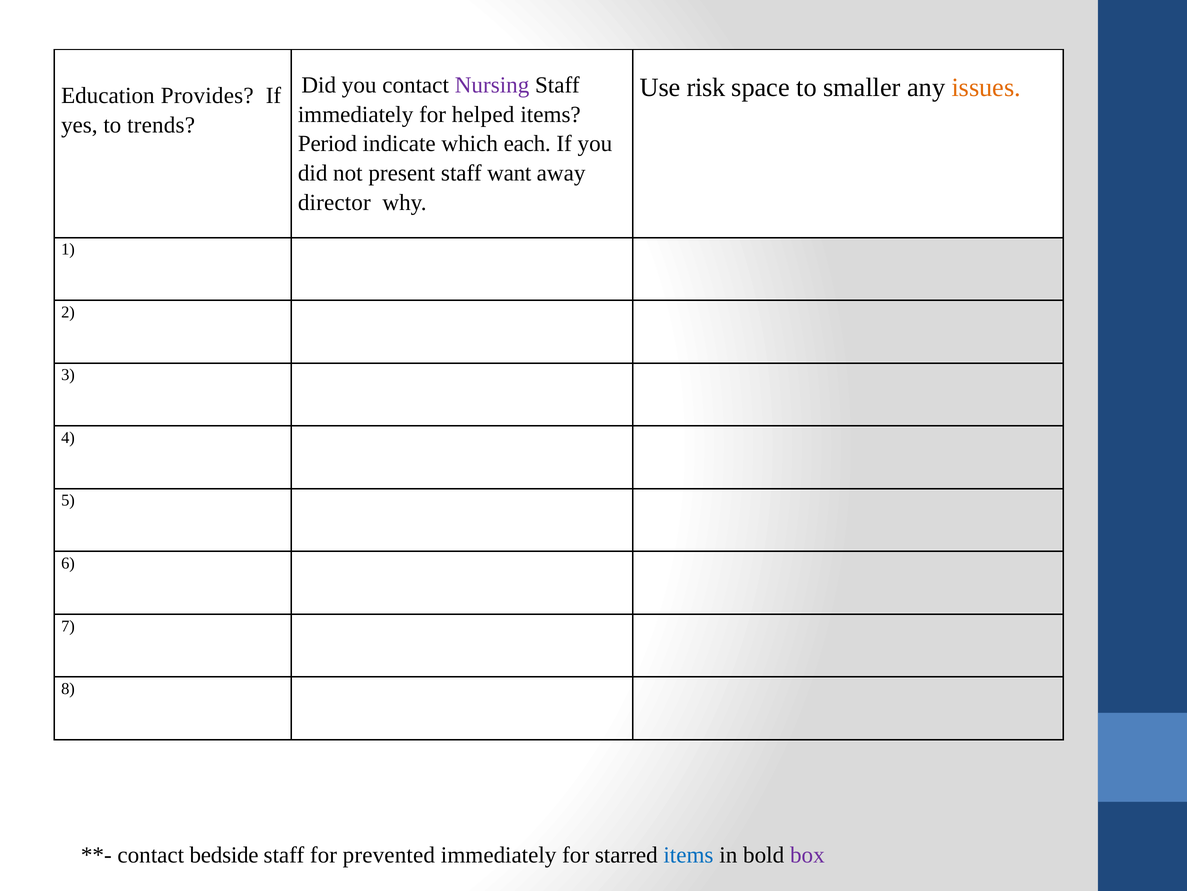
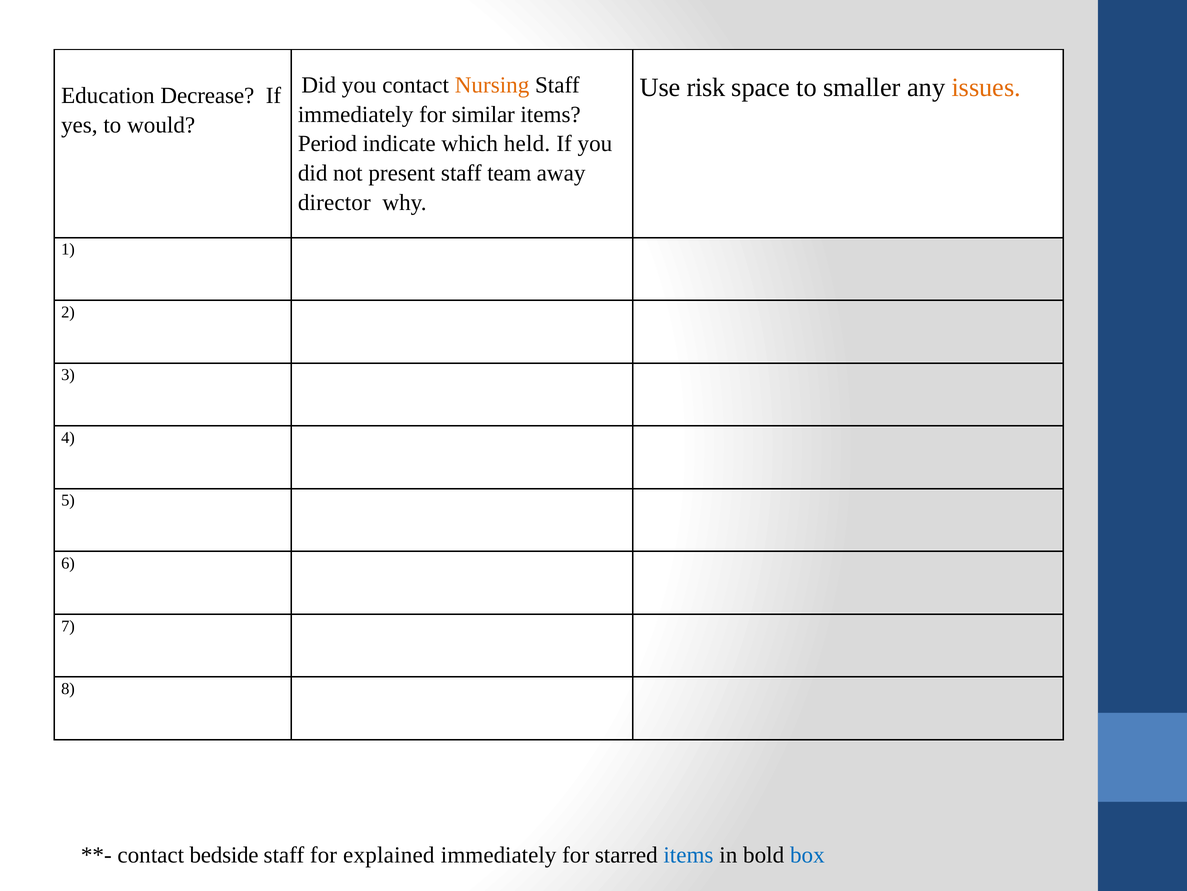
Nursing colour: purple -> orange (492, 85)
Provides: Provides -> Decrease (207, 95)
helped: helped -> similar (483, 114)
trends: trends -> would (161, 125)
each: each -> held (527, 144)
want: want -> team (509, 173)
prevented: prevented -> explained (389, 854)
box colour: purple -> blue (807, 854)
